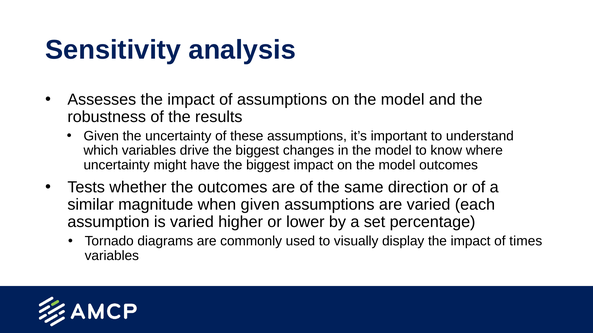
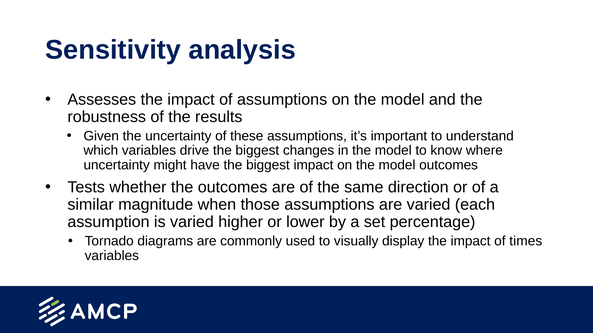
when given: given -> those (260, 205)
